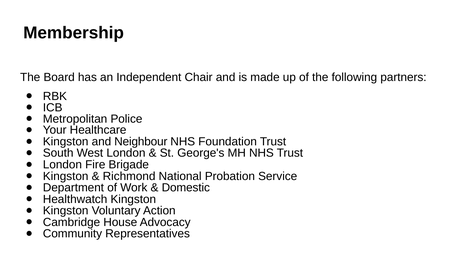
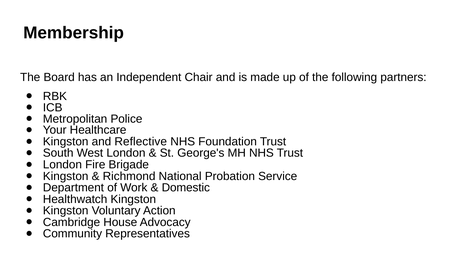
Neighbour: Neighbour -> Reflective (141, 141)
